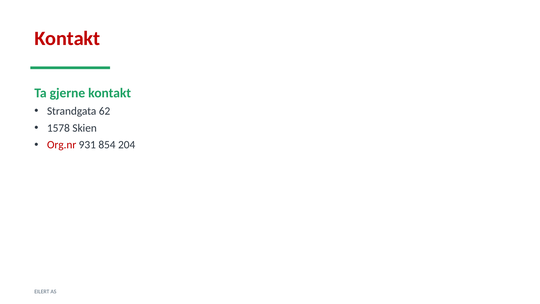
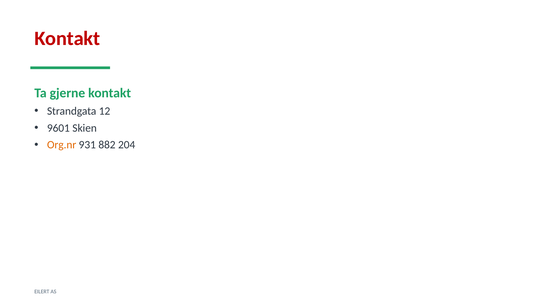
62: 62 -> 12 (105, 111)
1578: 1578 -> 9601 (58, 128)
Org.nr colour: red -> orange (62, 145)
854: 854 -> 882 (107, 145)
